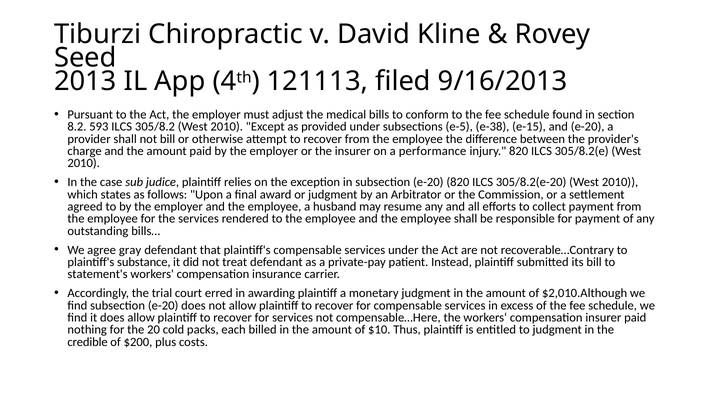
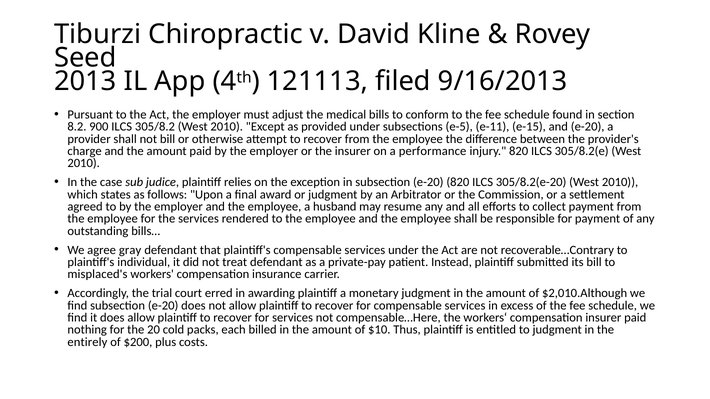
593: 593 -> 900 (99, 127)
e-38: e-38 -> e-11 (493, 127)
substance: substance -> individual (144, 262)
statement's: statement's -> misplaced's (97, 275)
credible: credible -> entirely (87, 342)
